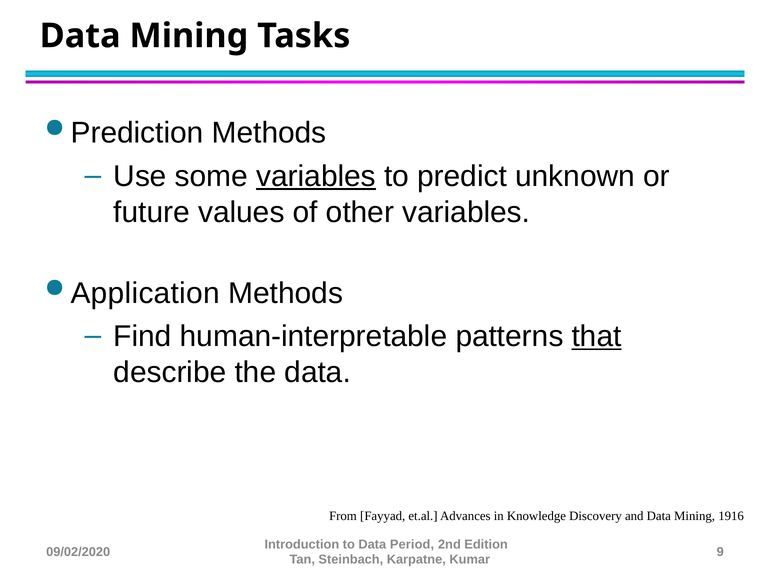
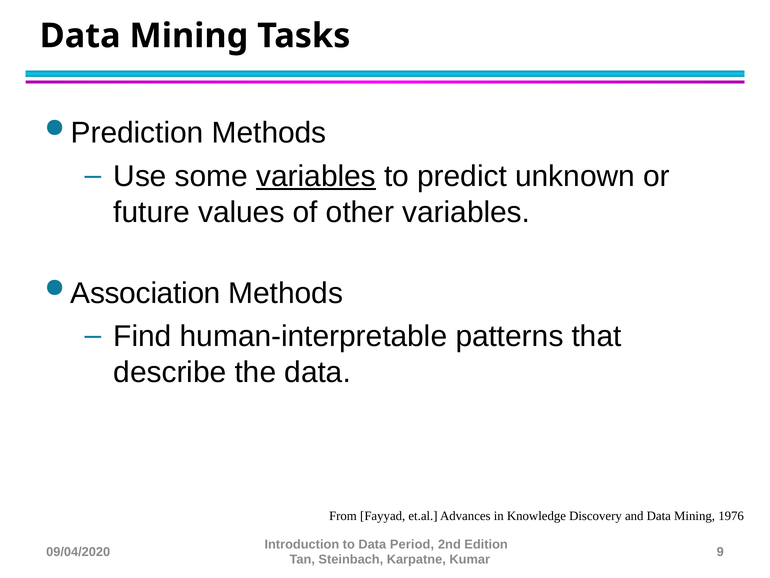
Application: Application -> Association (146, 293)
that underline: present -> none (597, 336)
1916: 1916 -> 1976 (731, 515)
09/02/2020: 09/02/2020 -> 09/04/2020 (78, 552)
